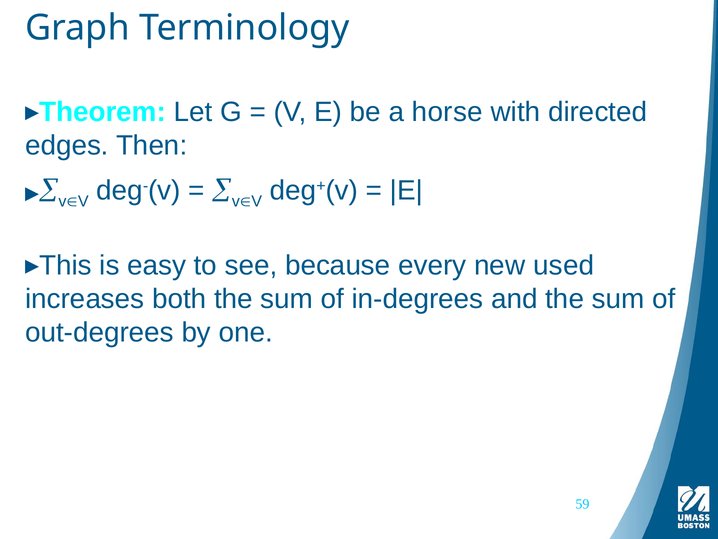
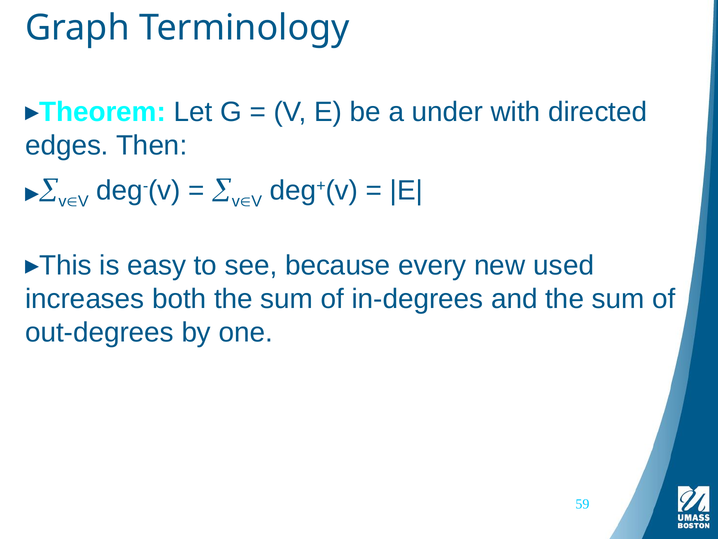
horse: horse -> under (447, 112)
